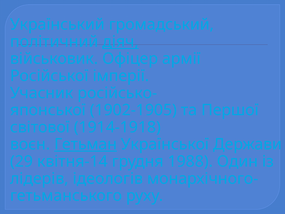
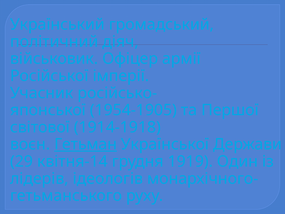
діяч underline: present -> none (121, 42)
1902-1905: 1902-1905 -> 1954-1905 (133, 110)
1988: 1988 -> 1919 (190, 161)
